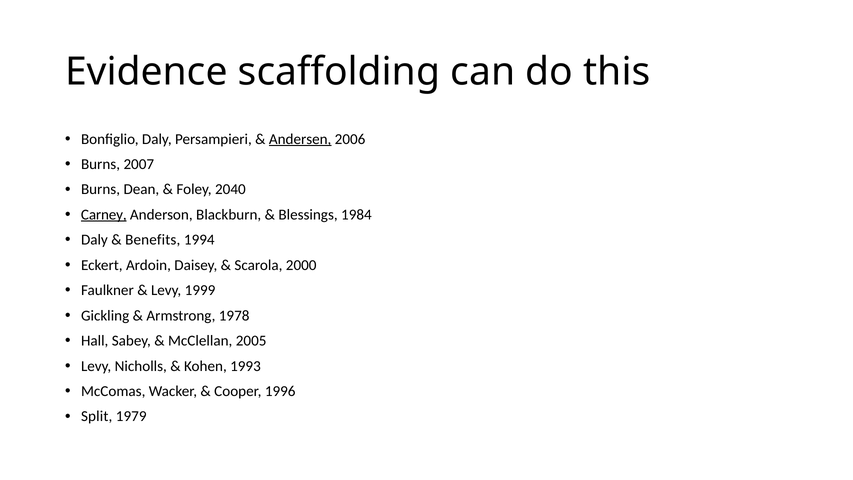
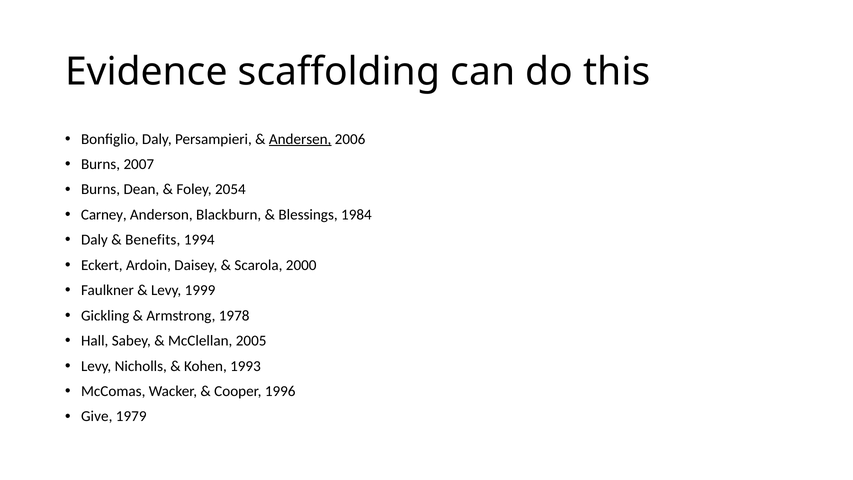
2040: 2040 -> 2054 (230, 189)
Carney underline: present -> none (104, 215)
Split: Split -> Give (97, 416)
